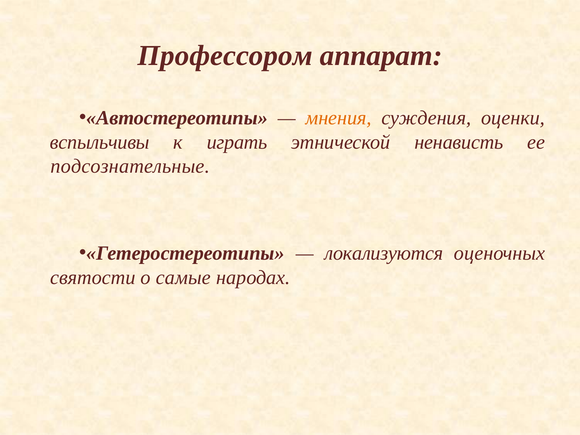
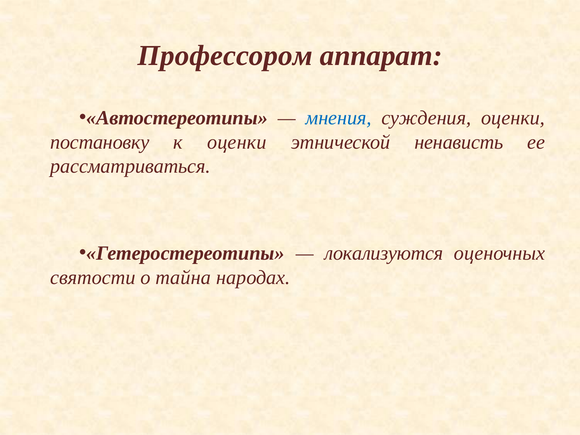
мнения colour: orange -> blue (339, 118)
вспыльчивы: вспыльчивы -> постановку (100, 142)
к играть: играть -> оценки (237, 142)
подсознательные: подсознательные -> рассматриваться (130, 166)
самые: самые -> тайна (183, 277)
